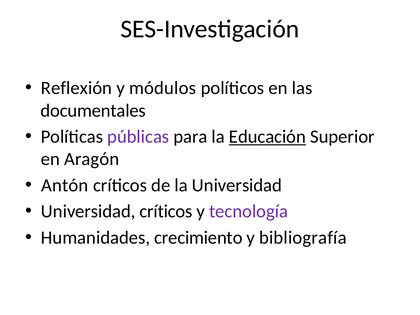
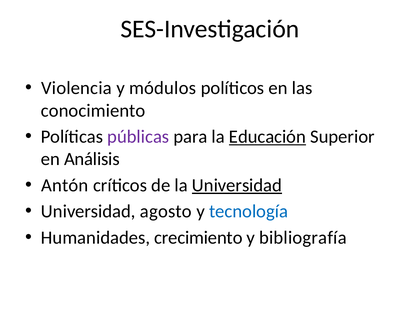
Reflexión: Reflexión -> Violencia (76, 88)
documentales: documentales -> conocimiento (93, 111)
Aragón: Aragón -> Análisis (92, 159)
Universidad underline: none -> present (237, 185)
Universidad críticos: críticos -> agosto (166, 211)
tecnología colour: purple -> blue (249, 211)
